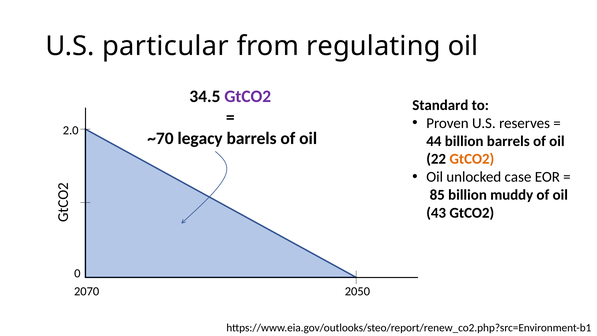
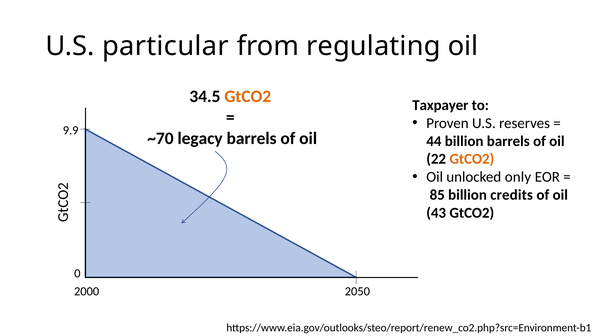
GtCO2 colour: purple -> orange (248, 97)
Standard: Standard -> Taxpayer (440, 105)
2.0: 2.0 -> 9.9 (71, 130)
case: case -> only (518, 177)
muddy: muddy -> credits (512, 195)
2070: 2070 -> 2000 (87, 291)
